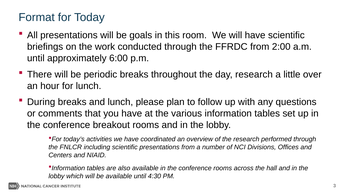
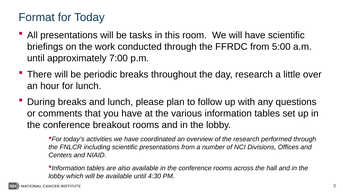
goals: goals -> tasks (141, 35)
2:00: 2:00 -> 5:00 (281, 47)
6:00: 6:00 -> 7:00 (118, 58)
